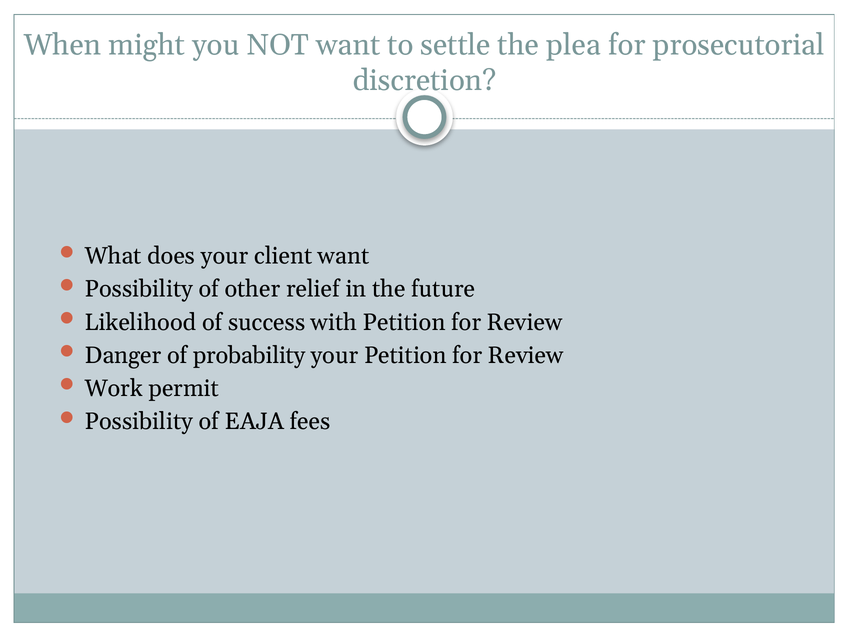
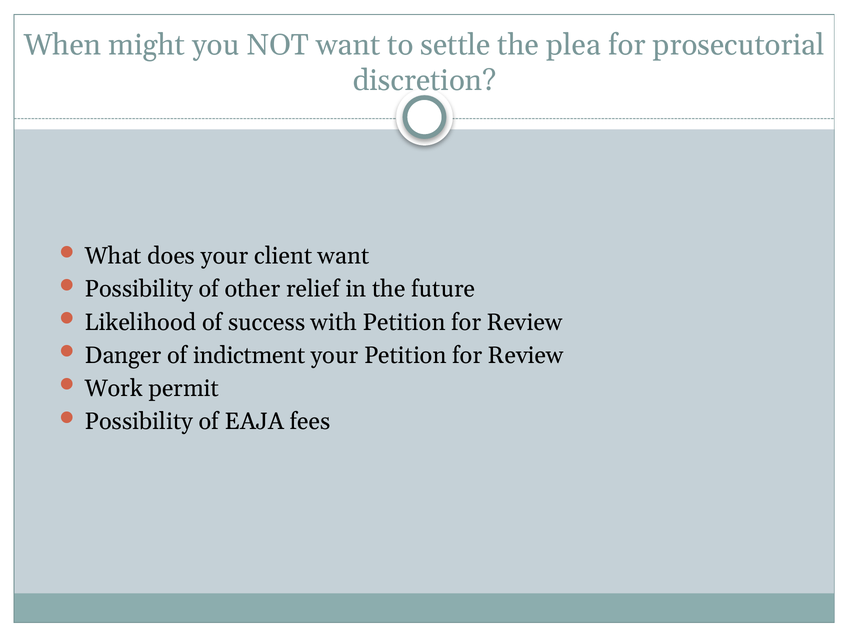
probability: probability -> indictment (249, 355)
